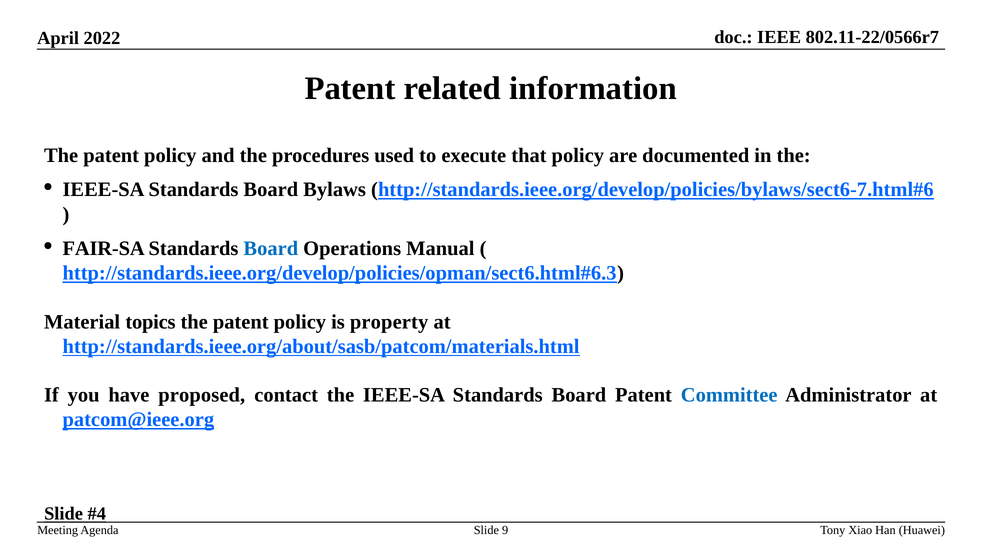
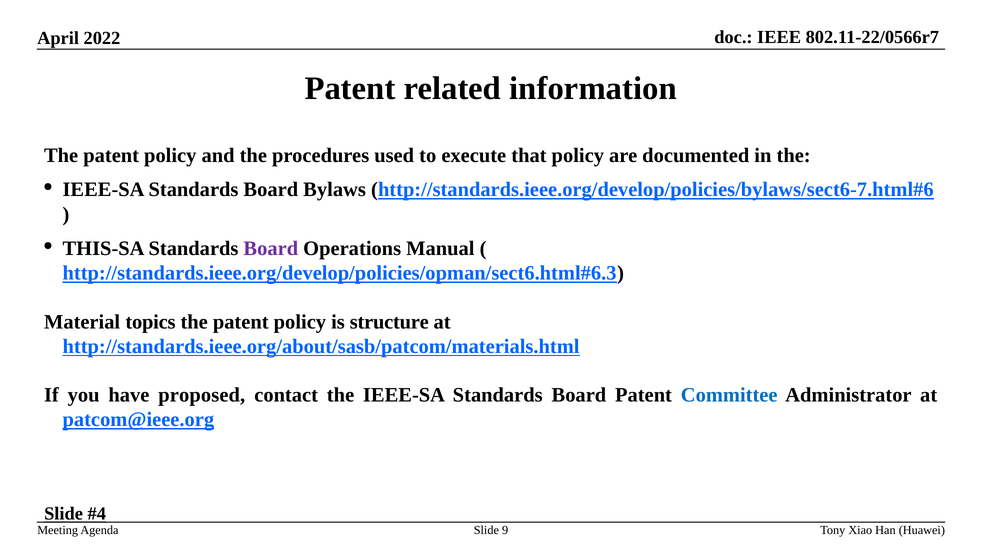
FAIR-SA: FAIR-SA -> THIS-SA (104, 248)
Board colour: blue -> purple (271, 248)
property: property -> structure (389, 321)
